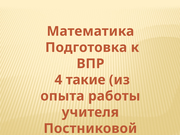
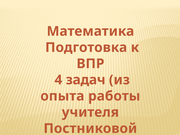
такие: такие -> задач (86, 80)
